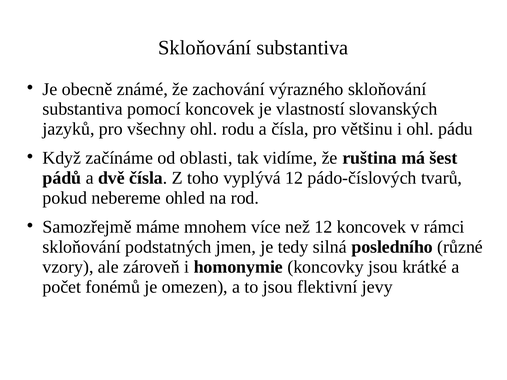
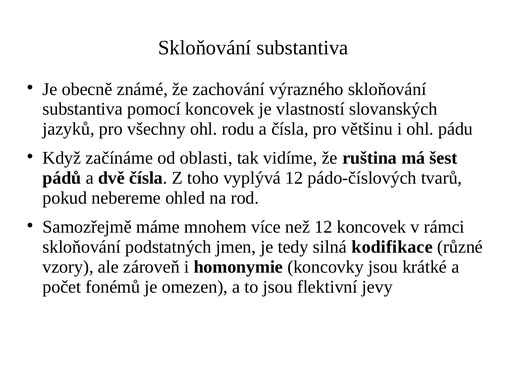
posledního: posledního -> kodifikace (392, 247)
